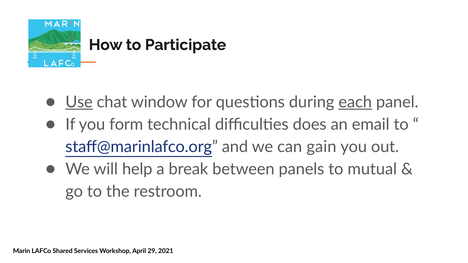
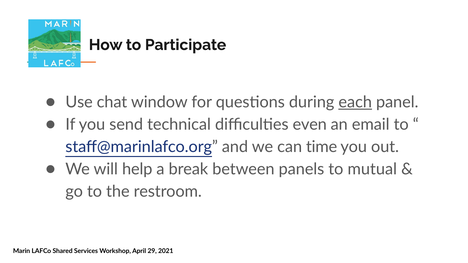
Use underline: present -> none (79, 102)
form: form -> send (126, 125)
does: does -> even (310, 125)
gain: gain -> time (322, 147)
